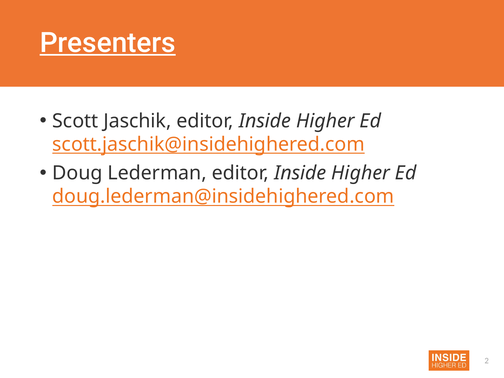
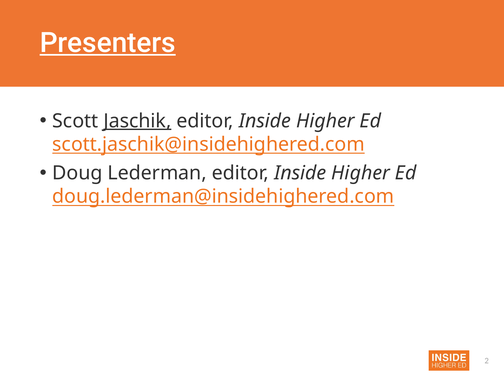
Jaschik underline: none -> present (137, 121)
